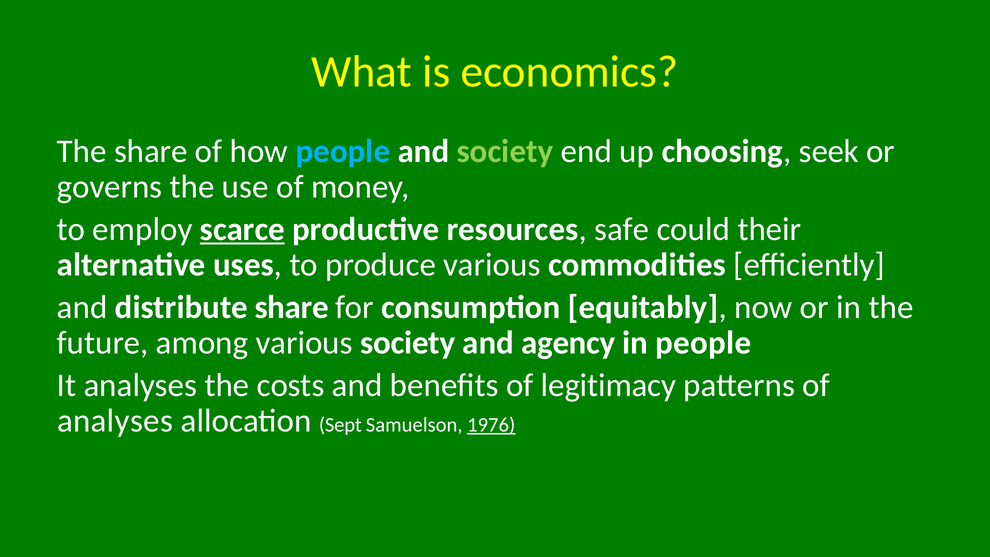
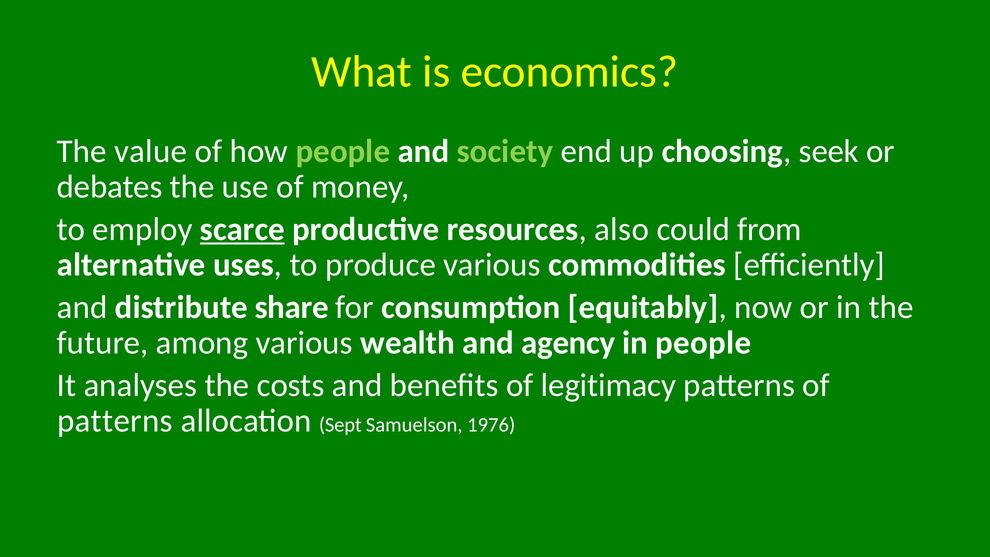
The share: share -> value (151, 151)
people colour: light blue -> light green (343, 151)
governs: governs -> debates (110, 187)
safe: safe -> also (622, 229)
their: their -> from (770, 229)
various society: society -> wealth (408, 343)
analyses: analyses -> patterns (115, 421)
1976 underline: present -> none (491, 425)
